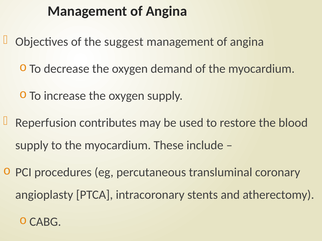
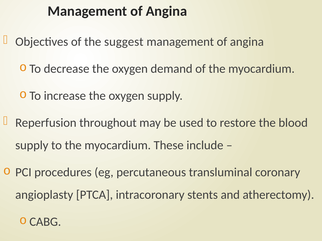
contributes: contributes -> throughout (108, 123)
